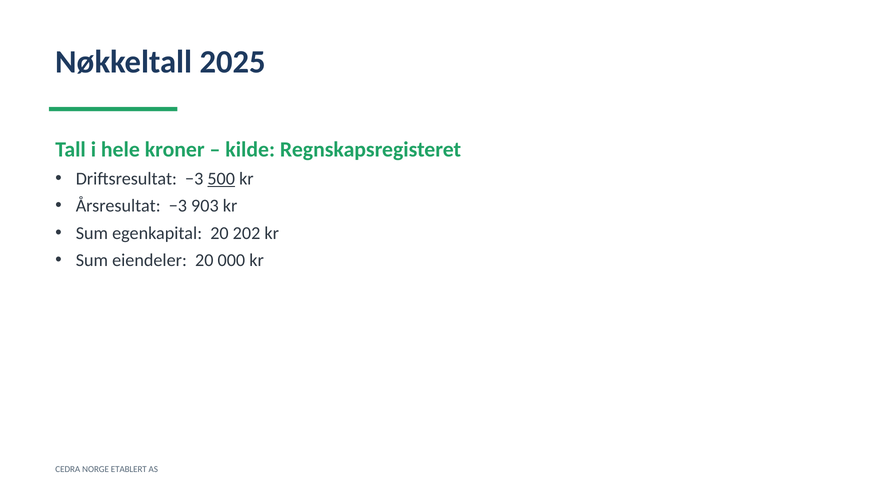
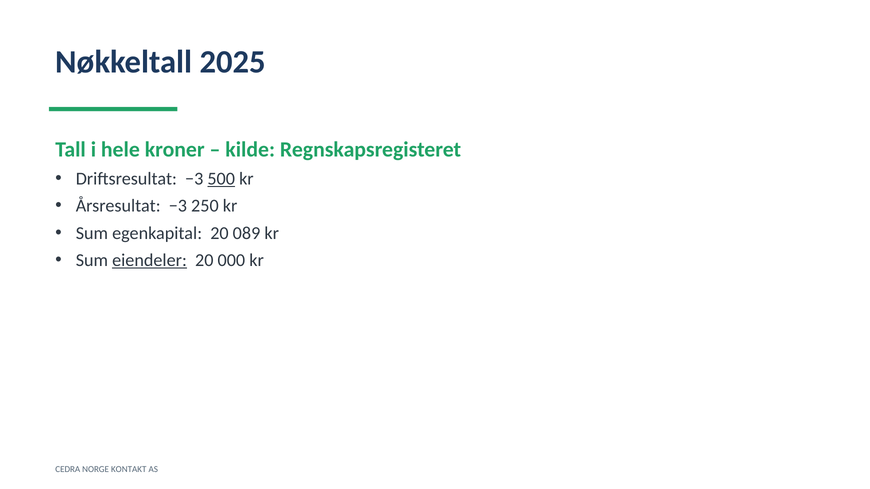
903: 903 -> 250 (205, 206)
202: 202 -> 089 (247, 233)
eiendeler underline: none -> present (150, 261)
ETABLERT: ETABLERT -> KONTAKT (129, 470)
